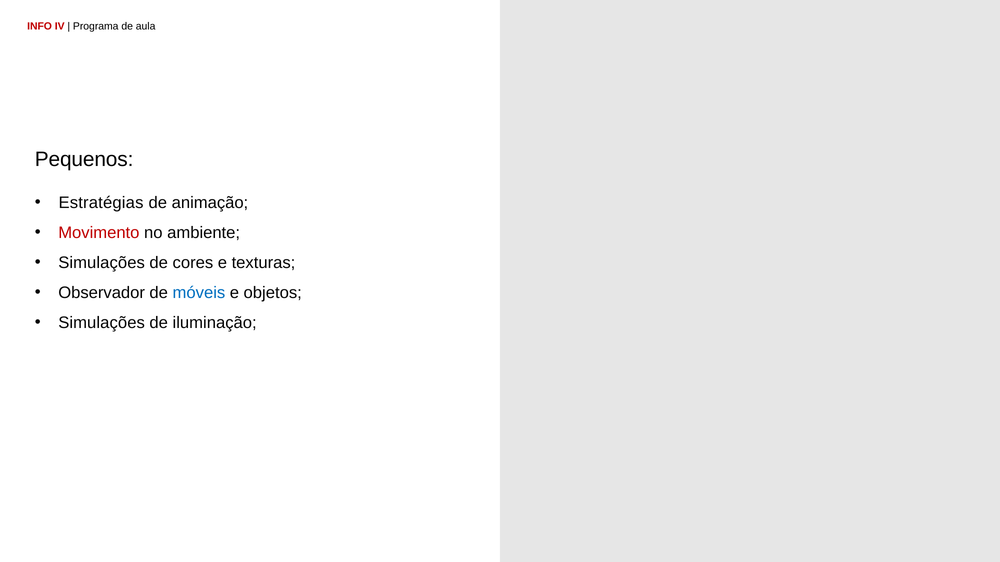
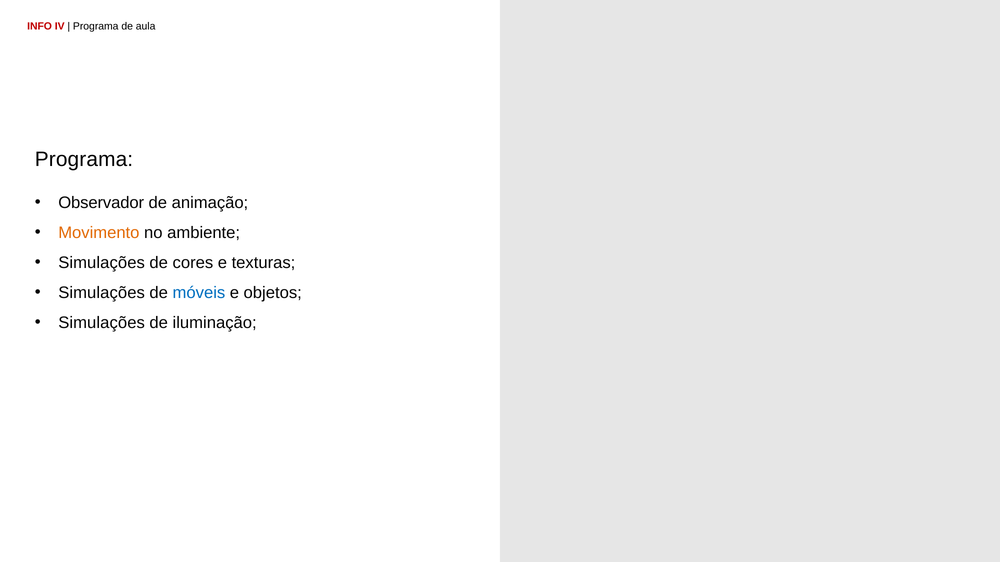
Pequenos: Pequenos -> Programa (84, 160)
Estratégias: Estratégias -> Observador (101, 203)
Movimento colour: red -> orange (99, 233)
Observador: Observador -> Simulações (102, 293)
